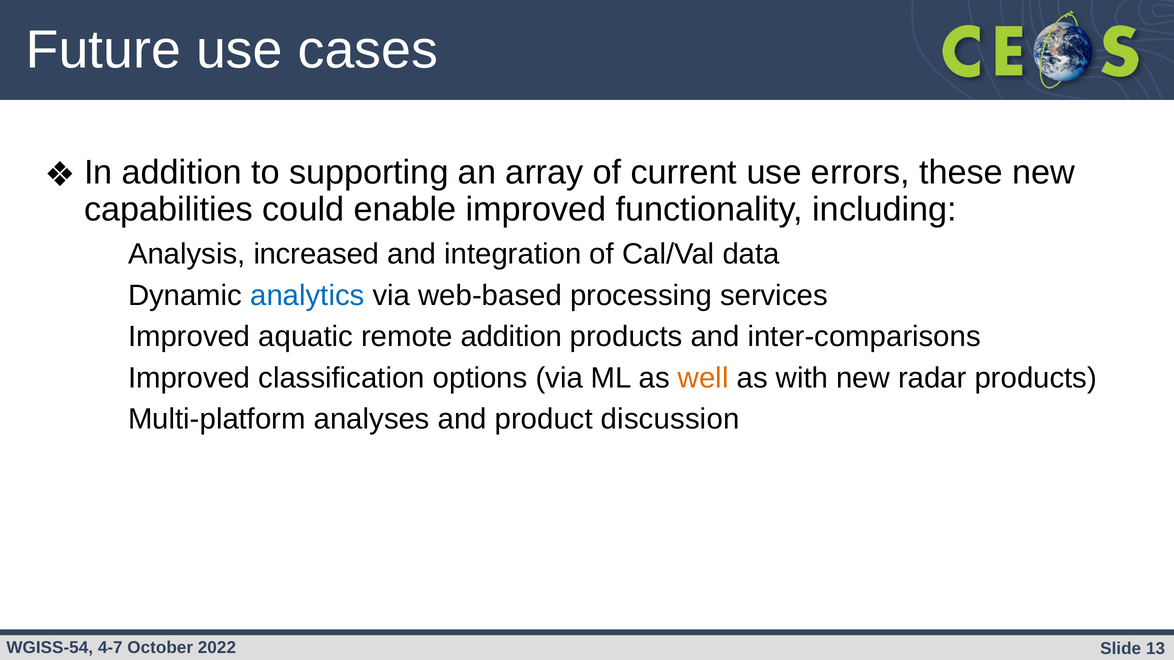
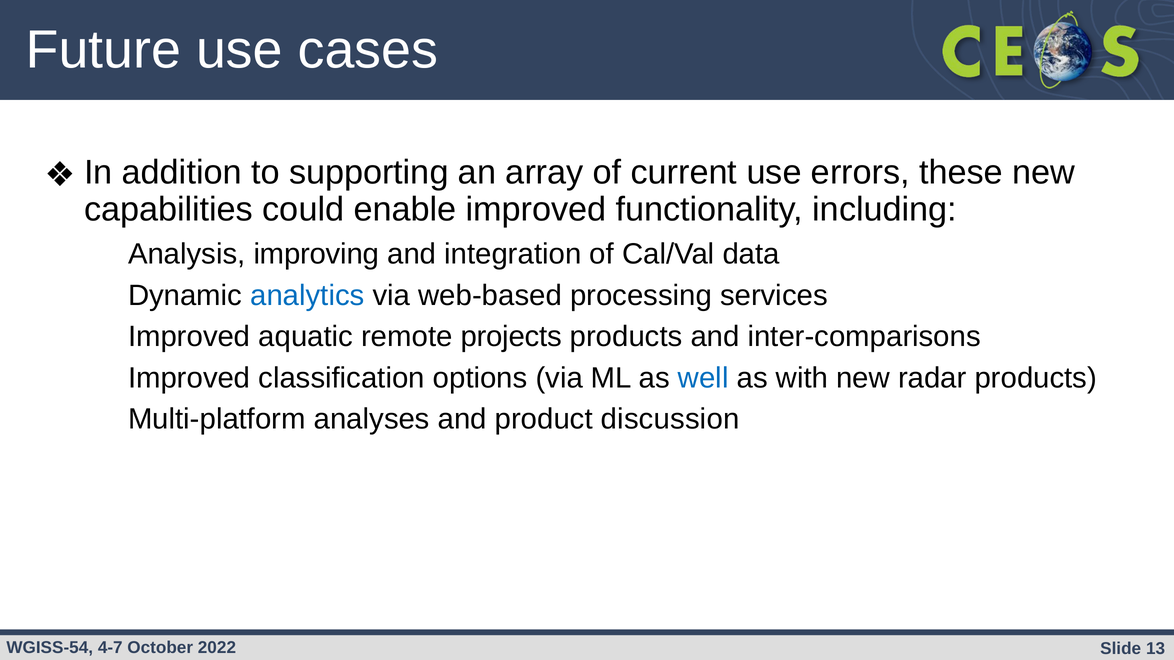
increased: increased -> improving (316, 254)
remote addition: addition -> projects (511, 337)
well colour: orange -> blue (703, 378)
